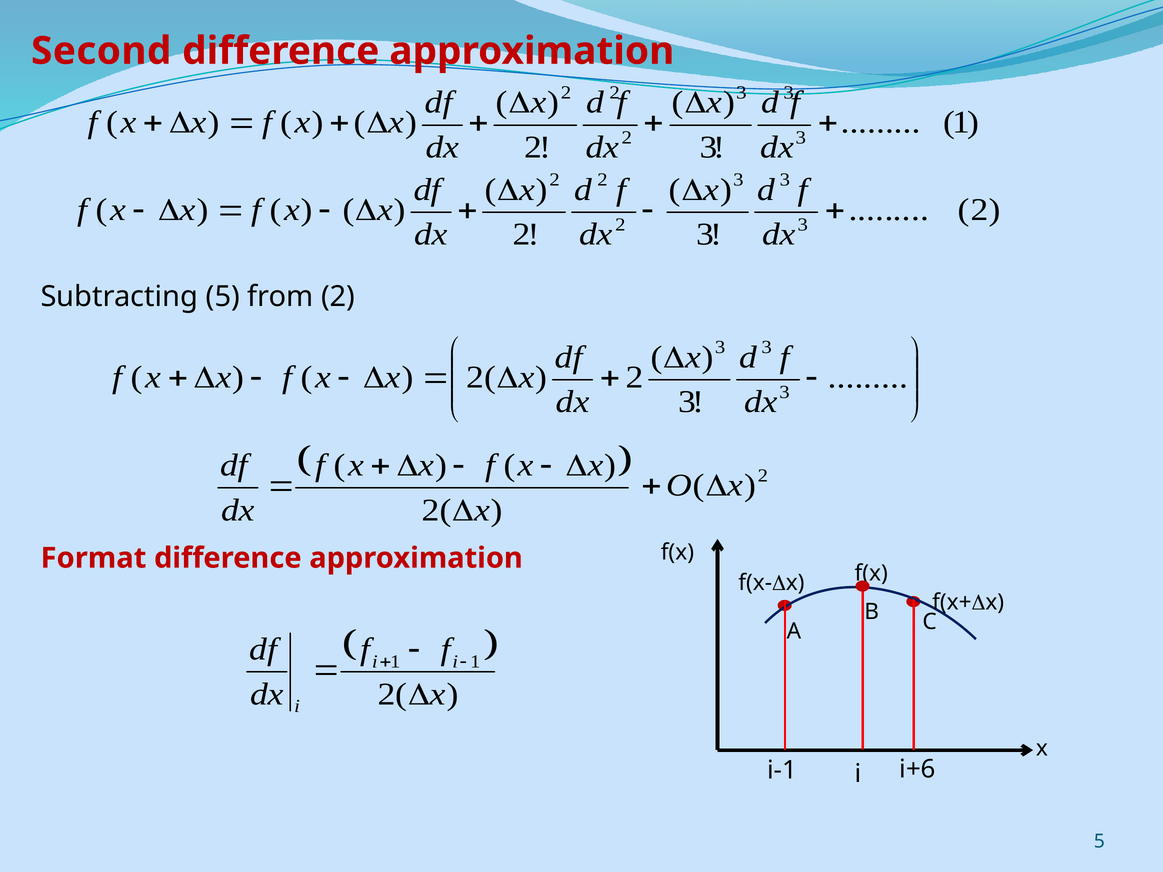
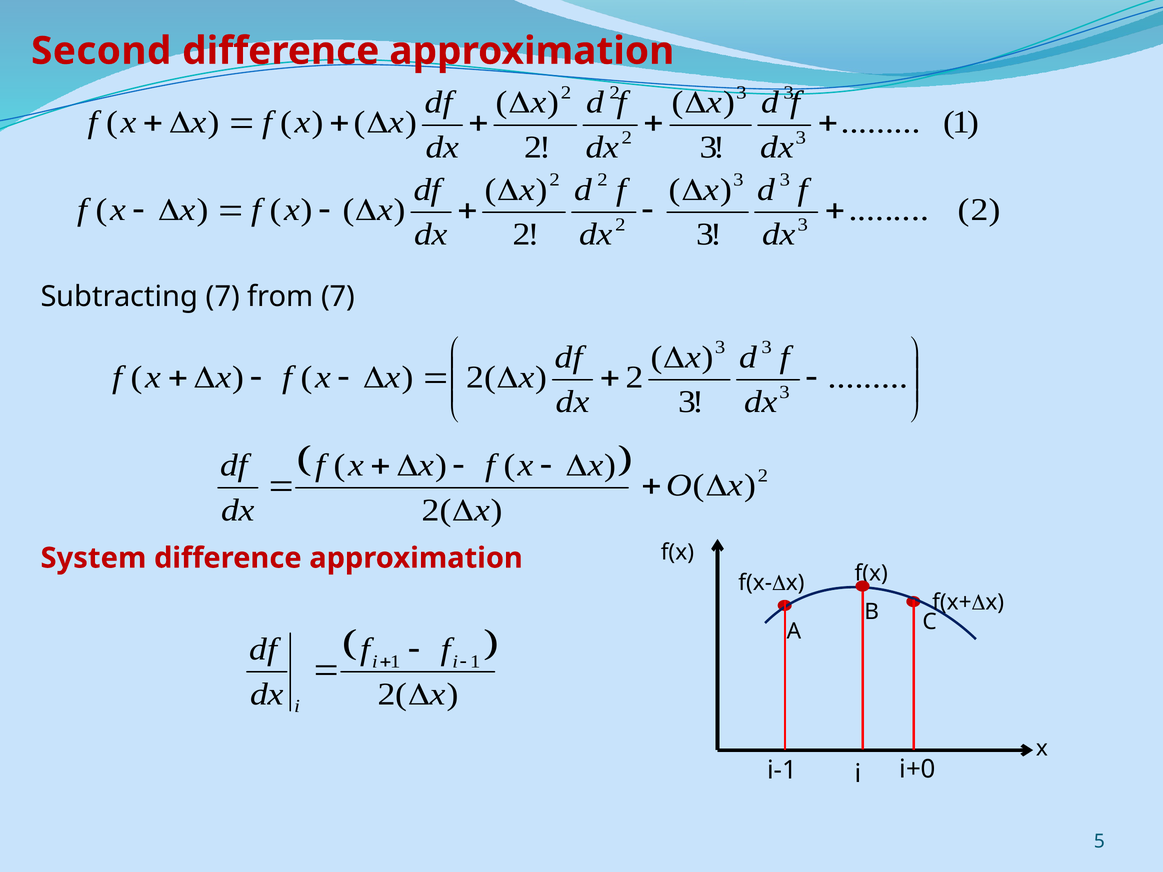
Subtracting 5: 5 -> 7 (223, 297)
from 2: 2 -> 7 (338, 297)
Format: Format -> System (93, 558)
i+6: i+6 -> i+0 (918, 769)
